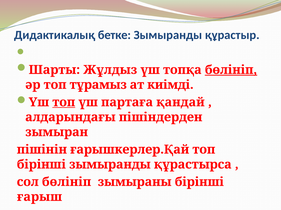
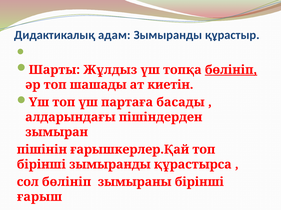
бетке: бетке -> адам (114, 35)
тұрамыз: тұрамыз -> шашады (98, 85)
киімді: киімді -> киетін (170, 85)
топ underline: present -> none (64, 103)
қандай: қандай -> басады (180, 103)
